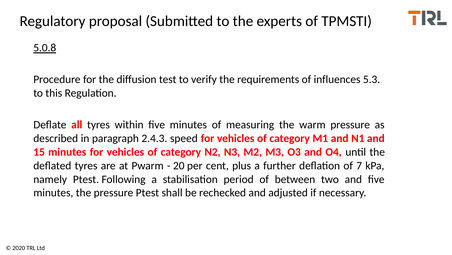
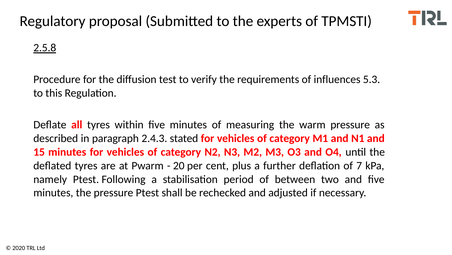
5.0.8: 5.0.8 -> 2.5.8 (45, 48)
speed: speed -> stated (184, 138)
